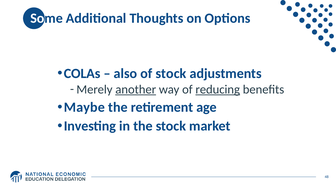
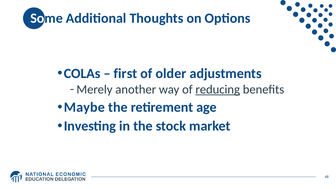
also: also -> first (125, 73)
of stock: stock -> older (171, 73)
another underline: present -> none (136, 90)
